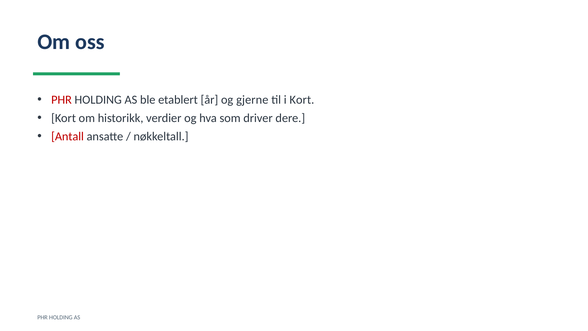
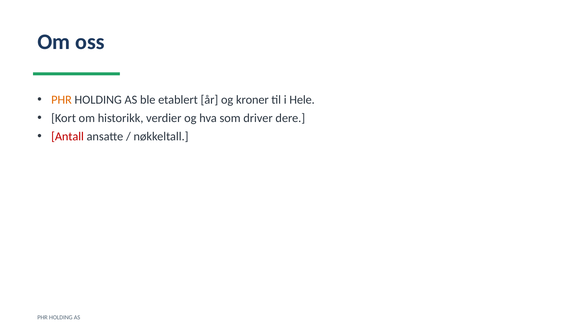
PHR colour: red -> orange (62, 100)
gjerne: gjerne -> kroner (252, 100)
i Kort: Kort -> Hele (302, 100)
